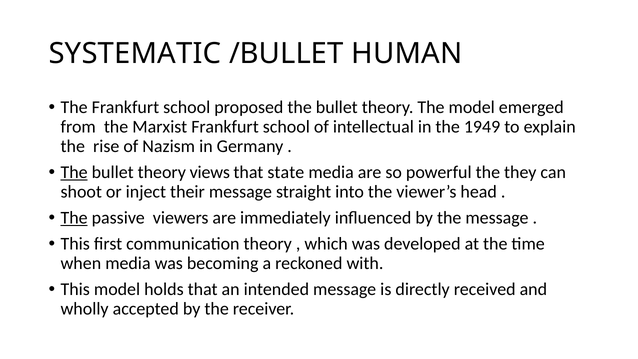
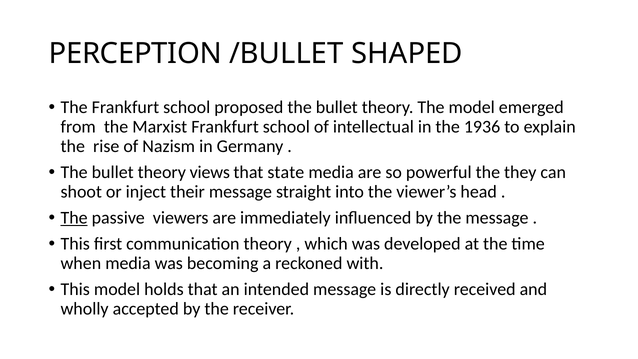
SYSTEMATIC: SYSTEMATIC -> PERCEPTION (135, 54)
HUMAN: HUMAN -> SHAPED (407, 54)
1949: 1949 -> 1936 (482, 127)
The underline: present -> none (74, 172)
